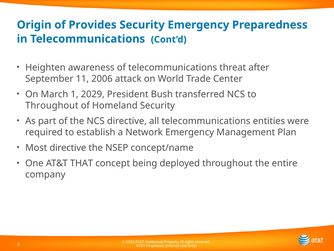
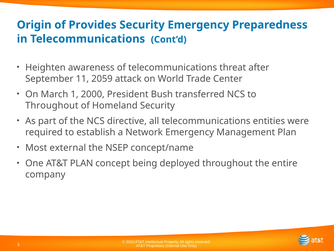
2006: 2006 -> 2059 (102, 79)
2029: 2029 -> 2000 (93, 94)
Most directive: directive -> external (68, 147)
AT&T THAT: THAT -> PLAN (82, 163)
